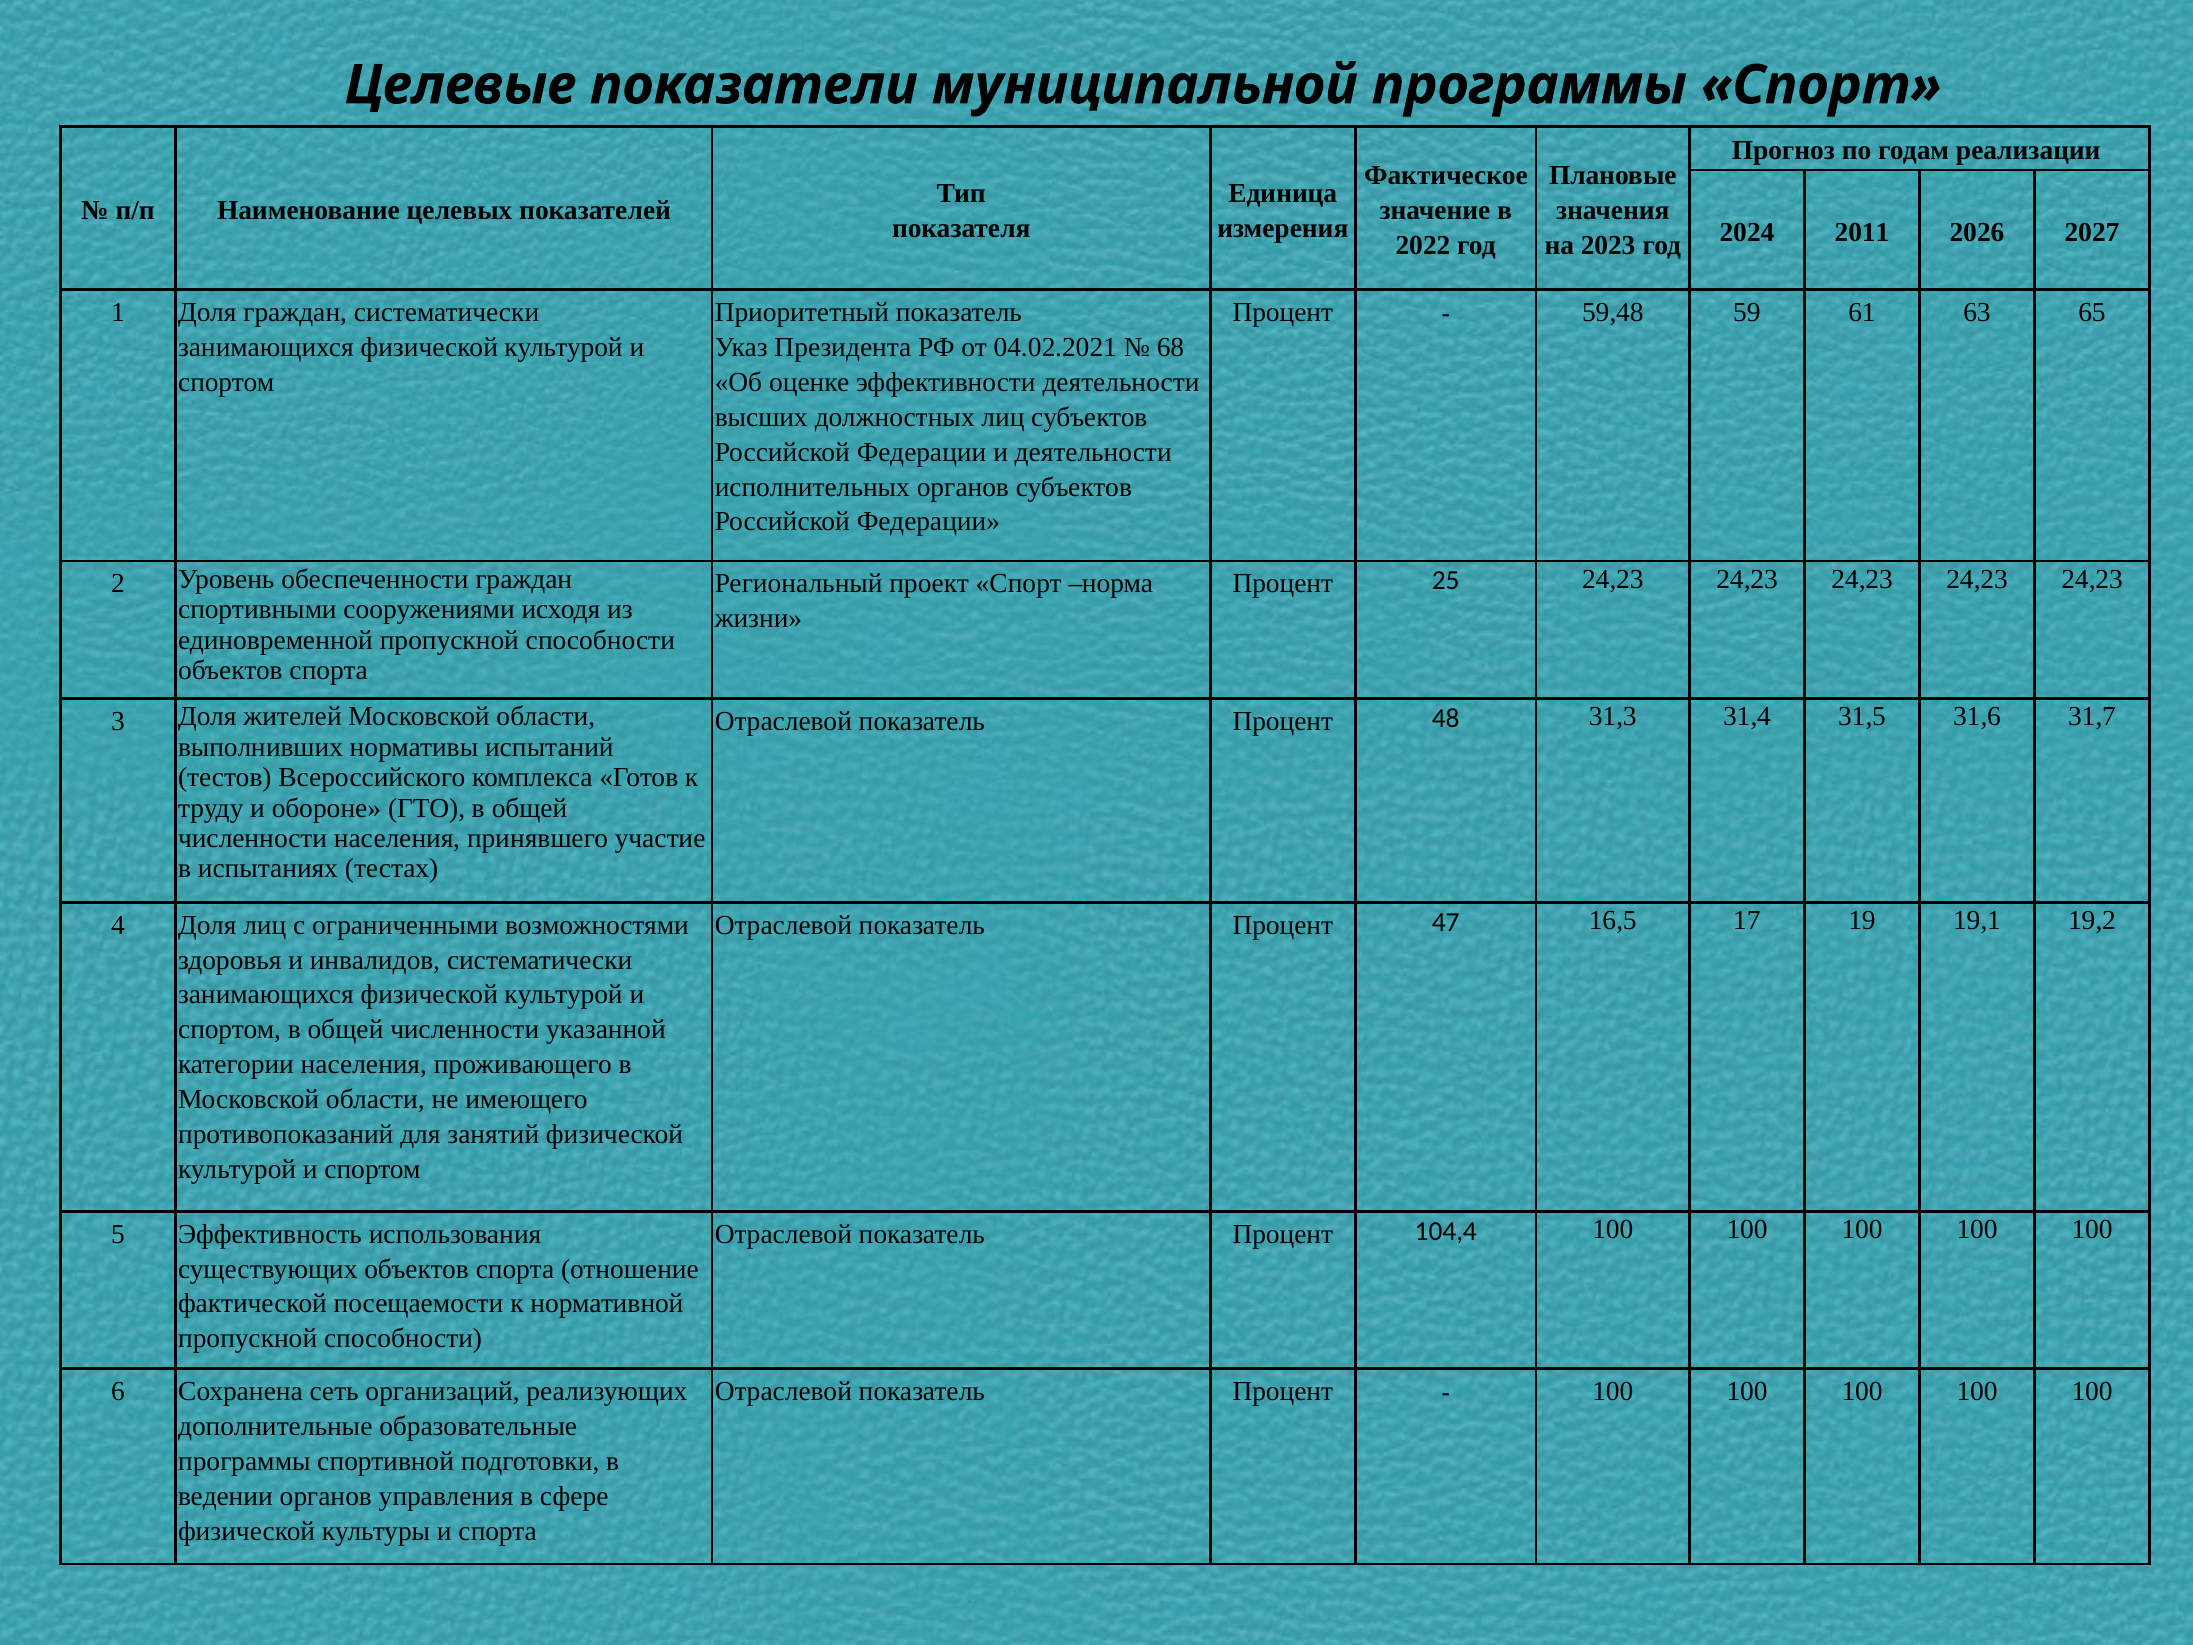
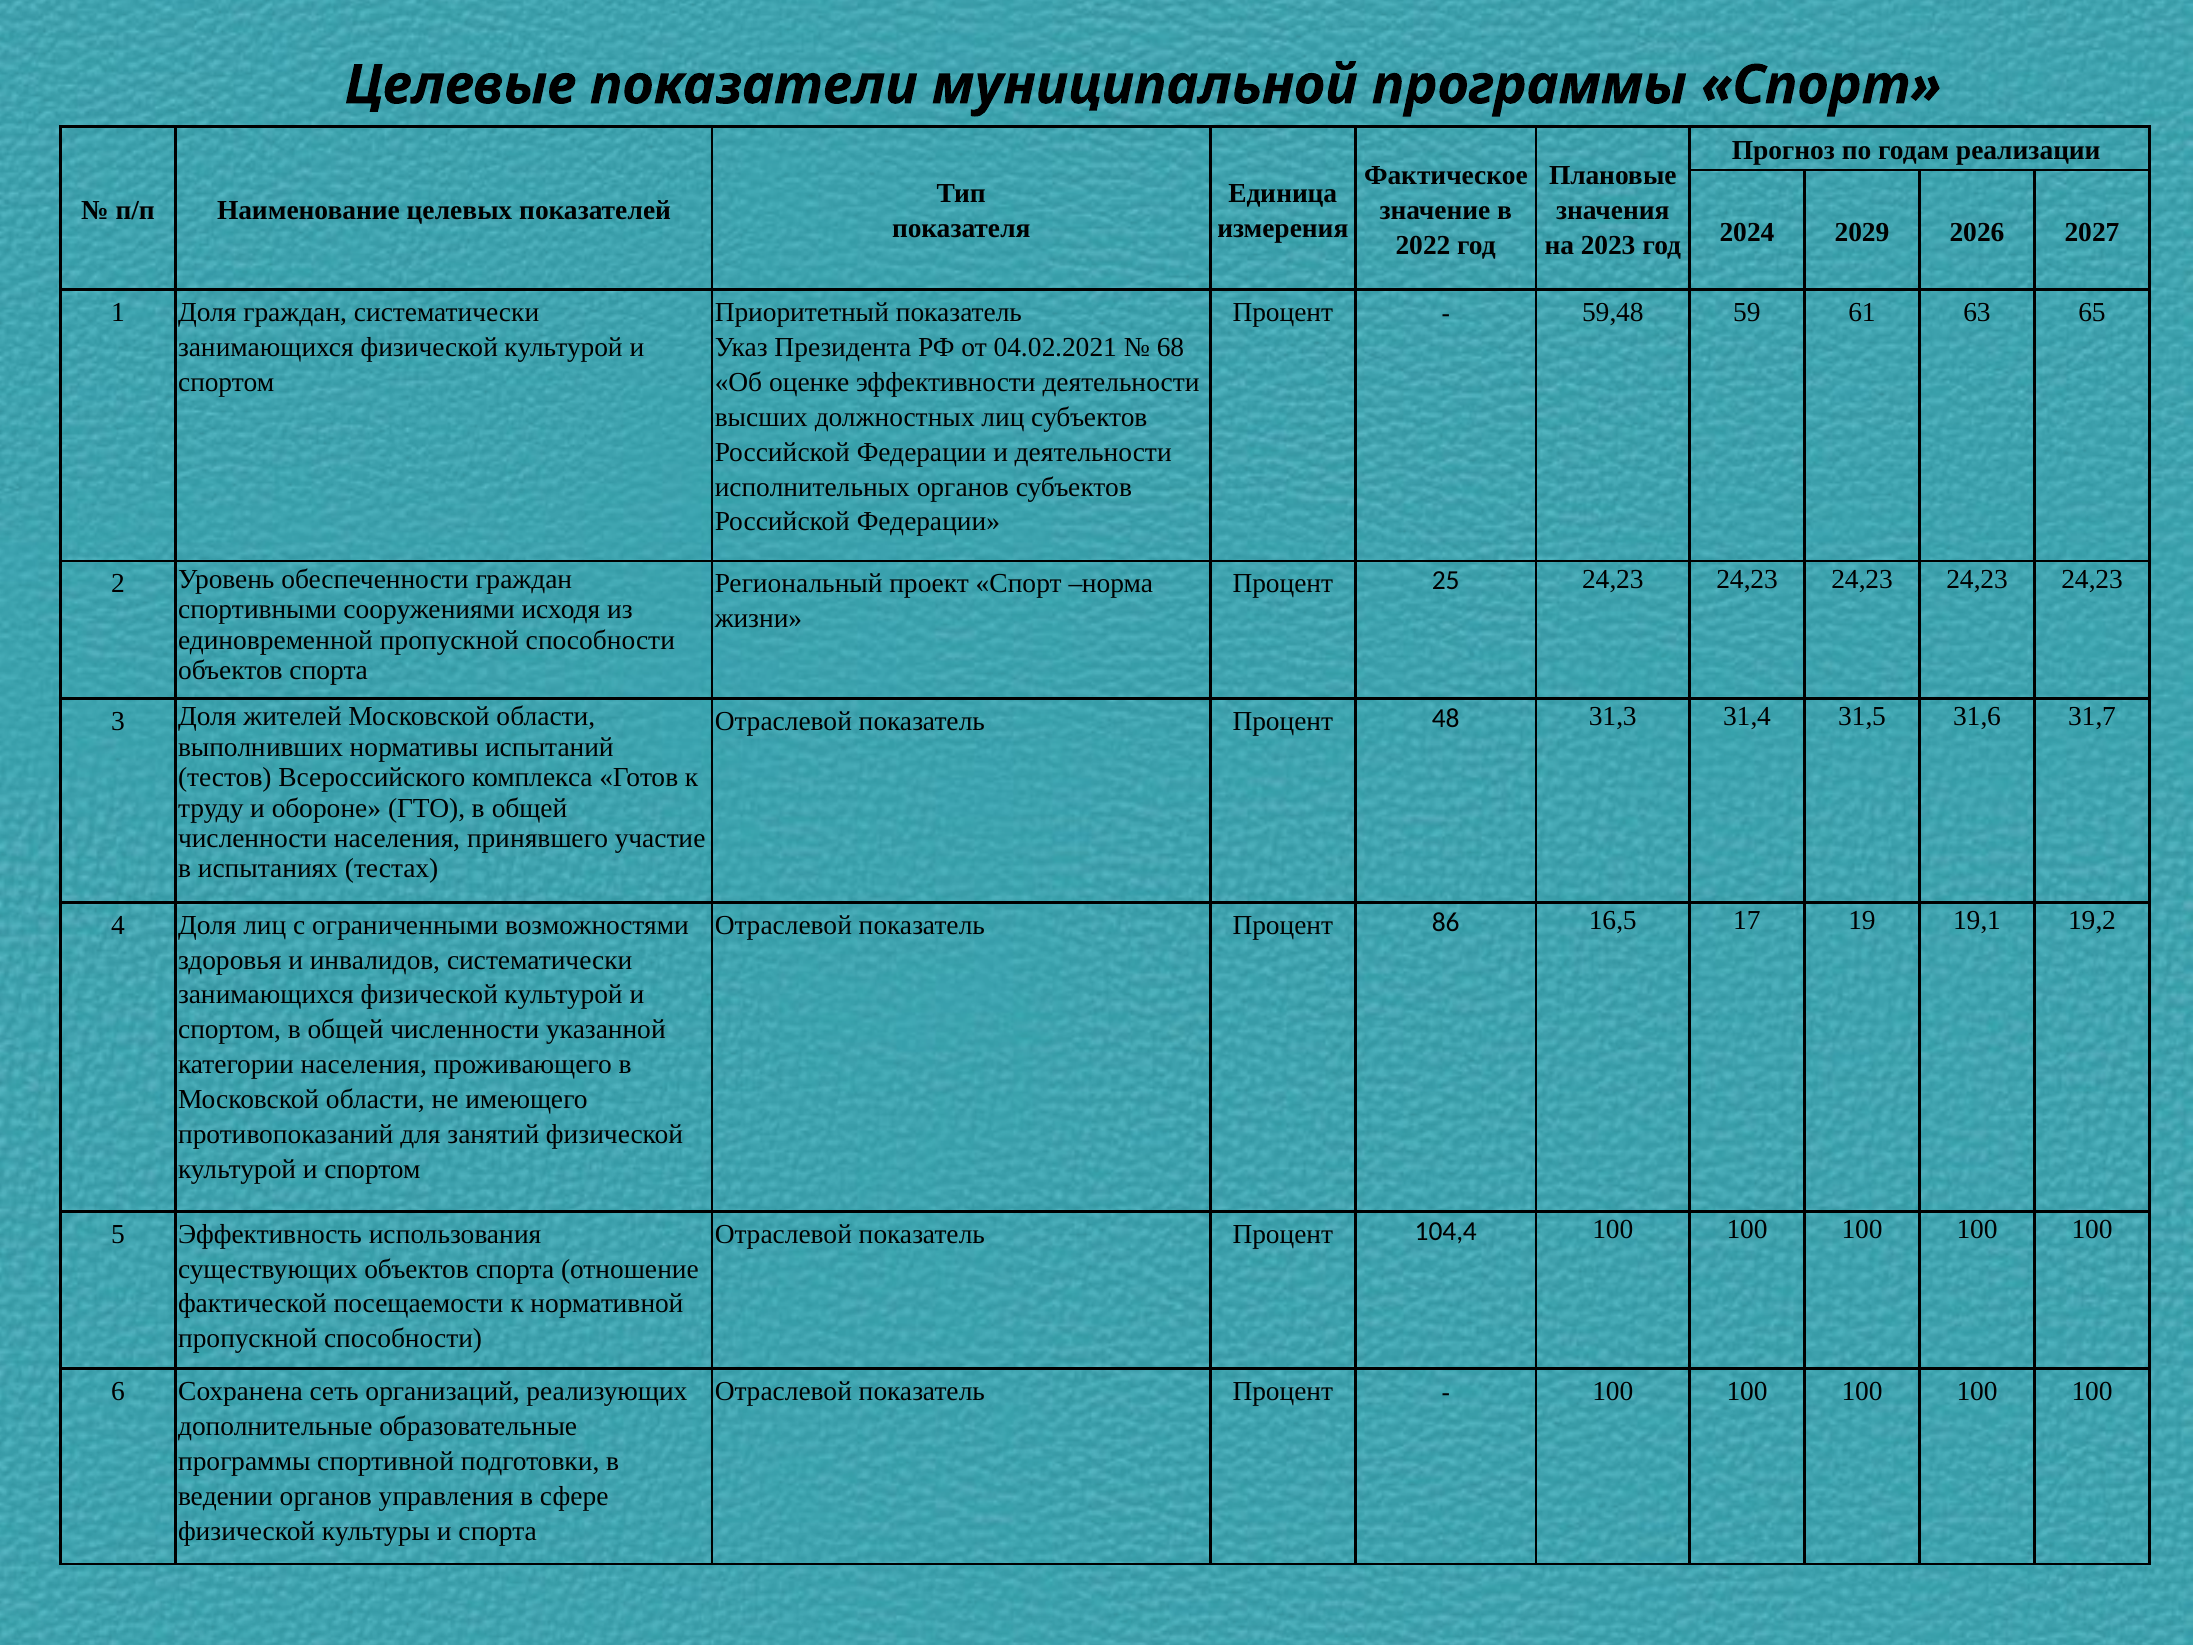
2011: 2011 -> 2029 (1862, 232)
47: 47 -> 86 (1446, 922)
